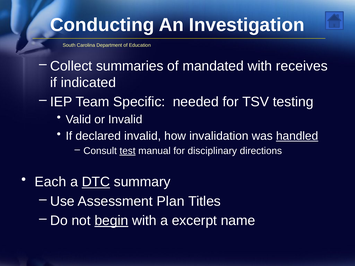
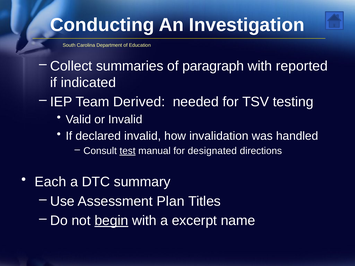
mandated: mandated -> paragraph (213, 66)
receives: receives -> reported (302, 66)
Specific: Specific -> Derived (139, 102)
handled underline: present -> none (297, 136)
disciplinary: disciplinary -> designated (212, 151)
DTC underline: present -> none (96, 182)
